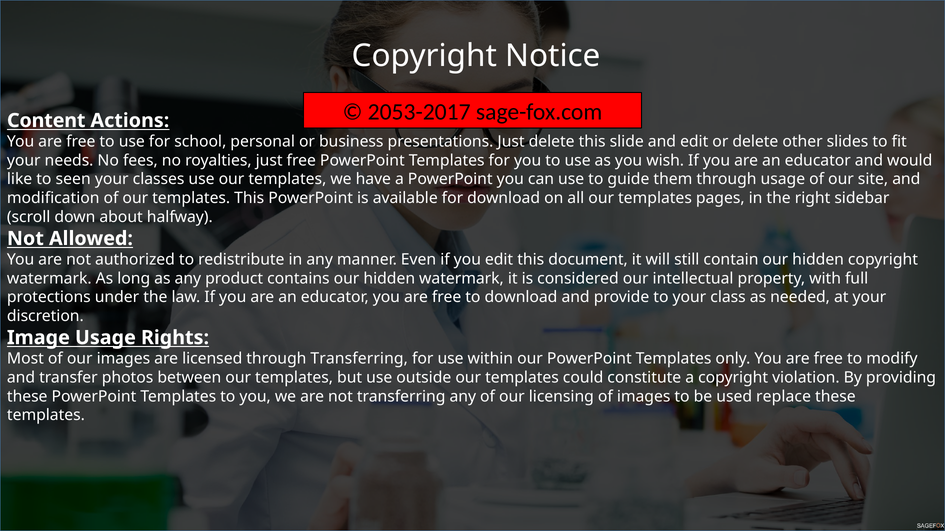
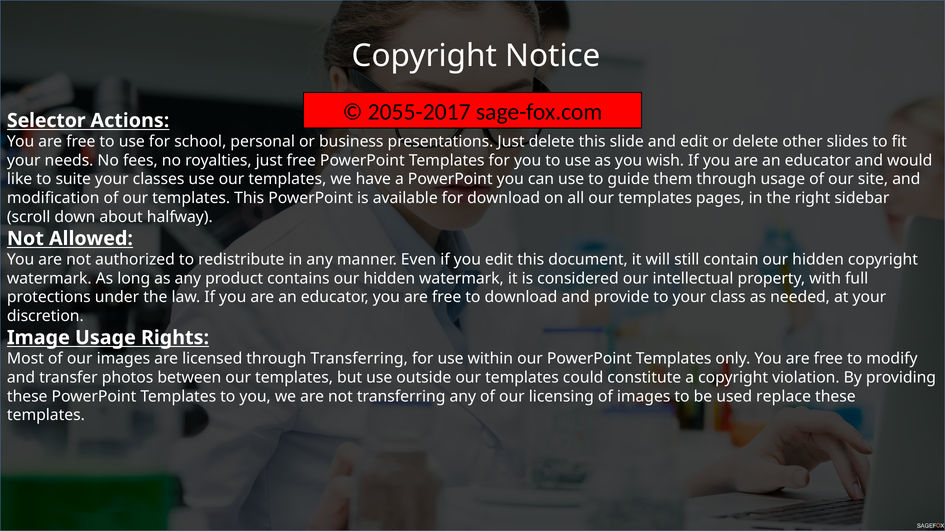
2053-2017: 2053-2017 -> 2055-2017 (419, 112)
Content: Content -> Selector (46, 121)
seen: seen -> suite (73, 179)
